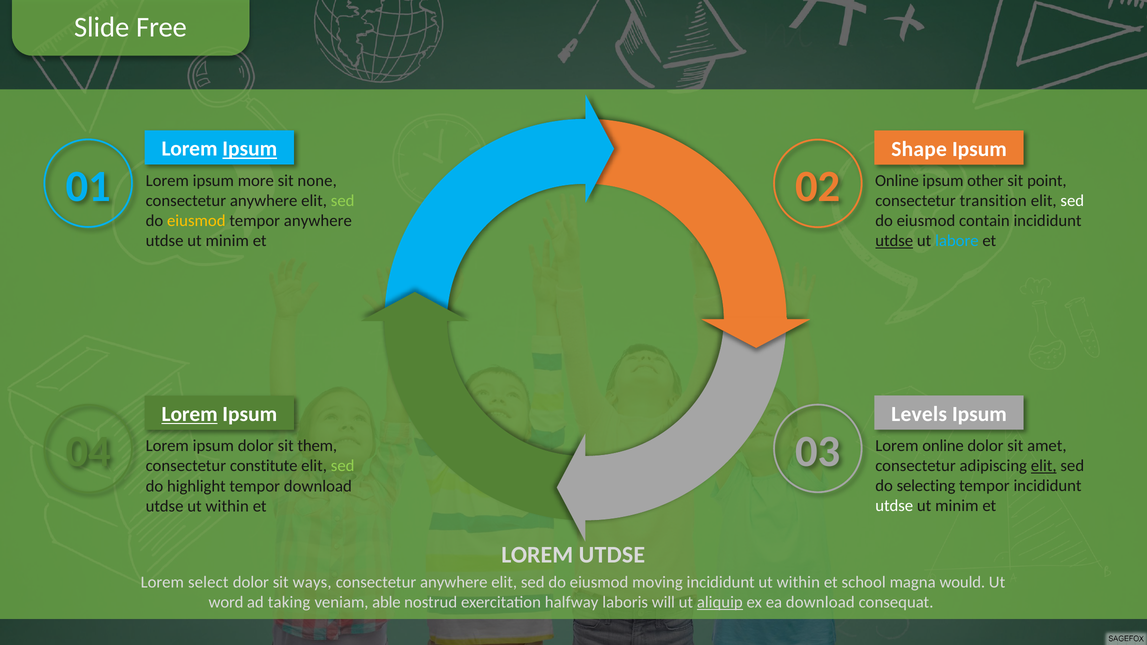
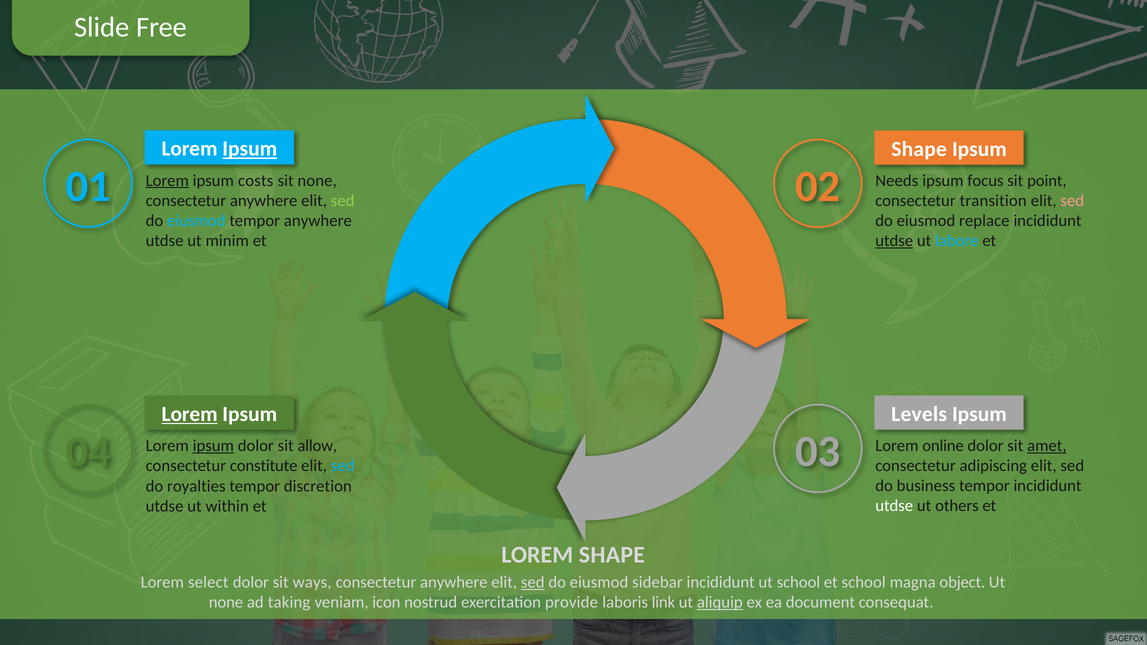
Lorem underline: none -> present (167, 181)
more: more -> costs (256, 181)
02 Online: Online -> Needs (897, 181)
other: other -> focus (985, 181)
sed colour: white -> pink (1072, 201)
eiusmod colour: yellow -> light blue (196, 221)
contain: contain -> replace (984, 221)
amet underline: none -> present (1047, 446)
ipsum underline: none -> present (213, 446)
them: them -> allow (317, 446)
elit underline: present -> none (1044, 466)
sed colour: light green -> light blue (343, 466)
selecting: selecting -> business (926, 486)
highlight: highlight -> royalties (196, 486)
tempor download: download -> discretion (318, 486)
minim: minim -> others (957, 506)
LOREM UTDSE: UTDSE -> SHAPE (612, 555)
sed underline: none -> present (533, 582)
moving: moving -> sidebar (657, 582)
incididunt ut within: within -> school (798, 582)
would: would -> object (962, 582)
word: word -> none (226, 602)
able: able -> icon (386, 602)
halfway: halfway -> provide (572, 602)
will: will -> link (663, 602)
ea download: download -> document (820, 602)
